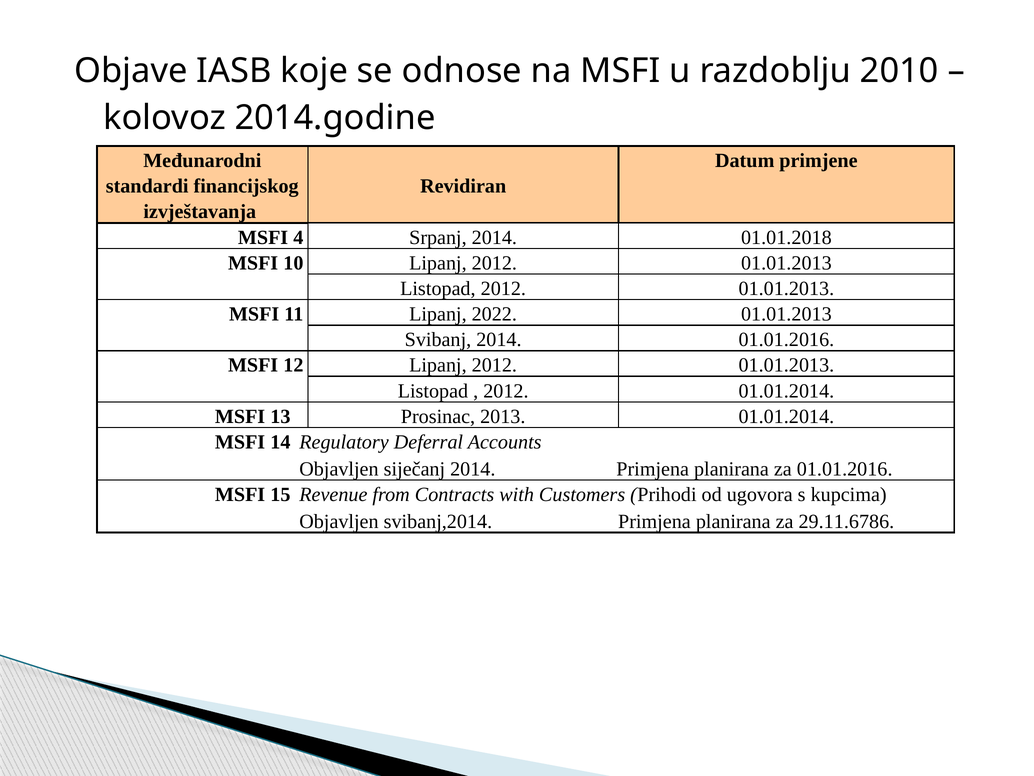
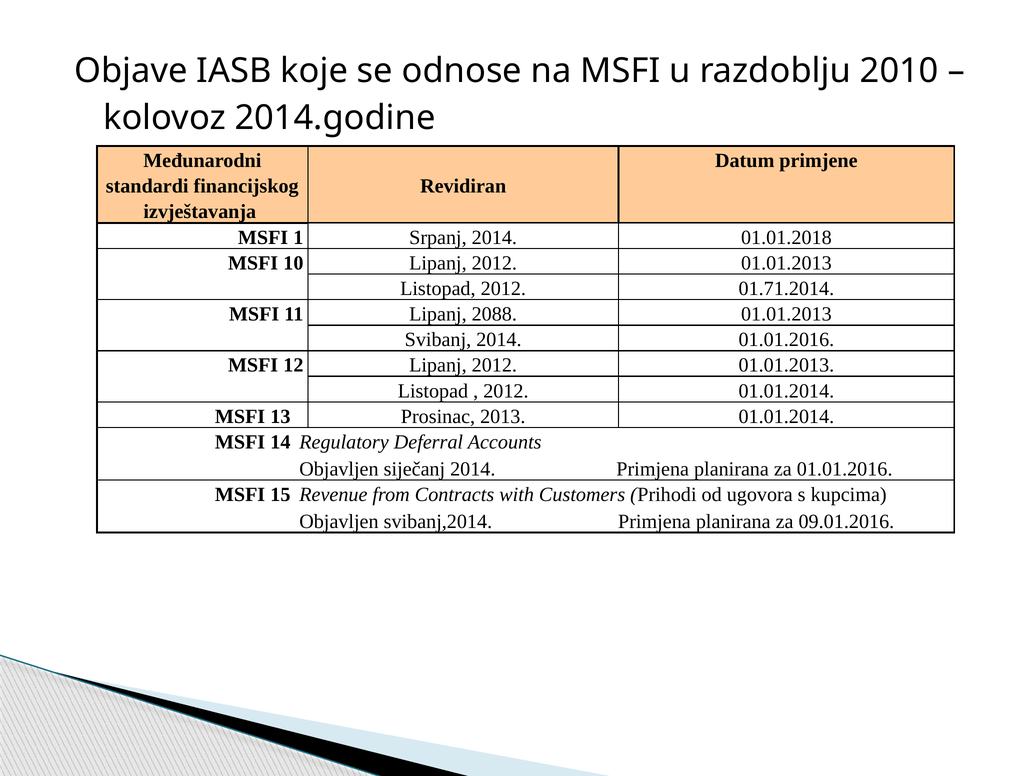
4: 4 -> 1 (298, 237)
Listopad 2012 01.01.2013: 01.01.2013 -> 01.71.2014 (786, 288)
2022: 2022 -> 2088 (494, 314)
29.11.6786: 29.11.6786 -> 09.01.2016 (846, 521)
